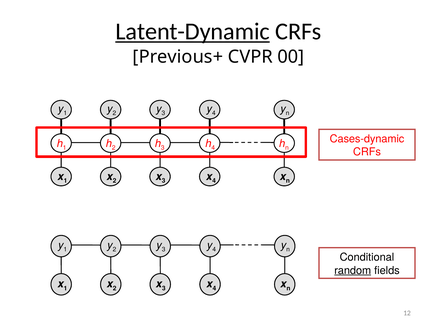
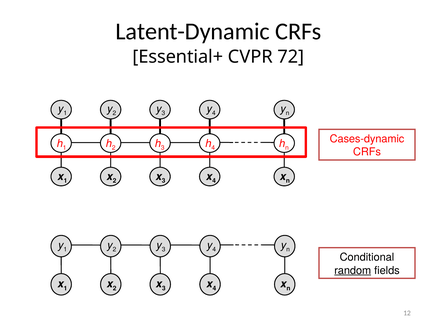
Latent-Dynamic underline: present -> none (193, 32)
Previous+: Previous+ -> Essential+ (178, 57)
00: 00 -> 72 (291, 57)
